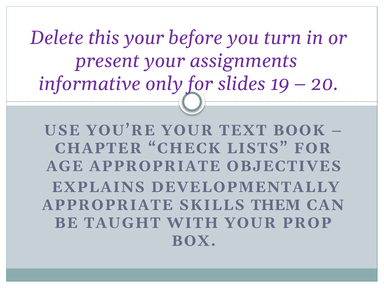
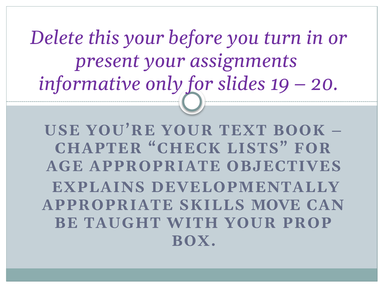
THEM: THEM -> MOVE (276, 205)
